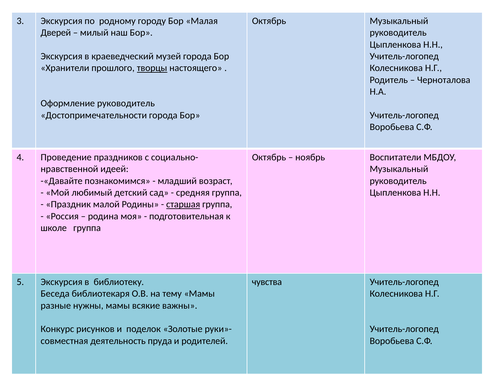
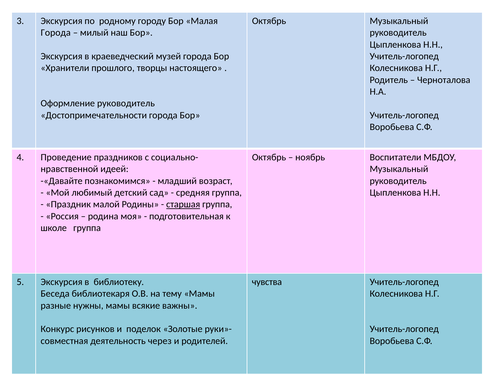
Дверей: Дверей -> Города (56, 33)
творцы underline: present -> none (152, 68)
пруда: пруда -> через (160, 340)
